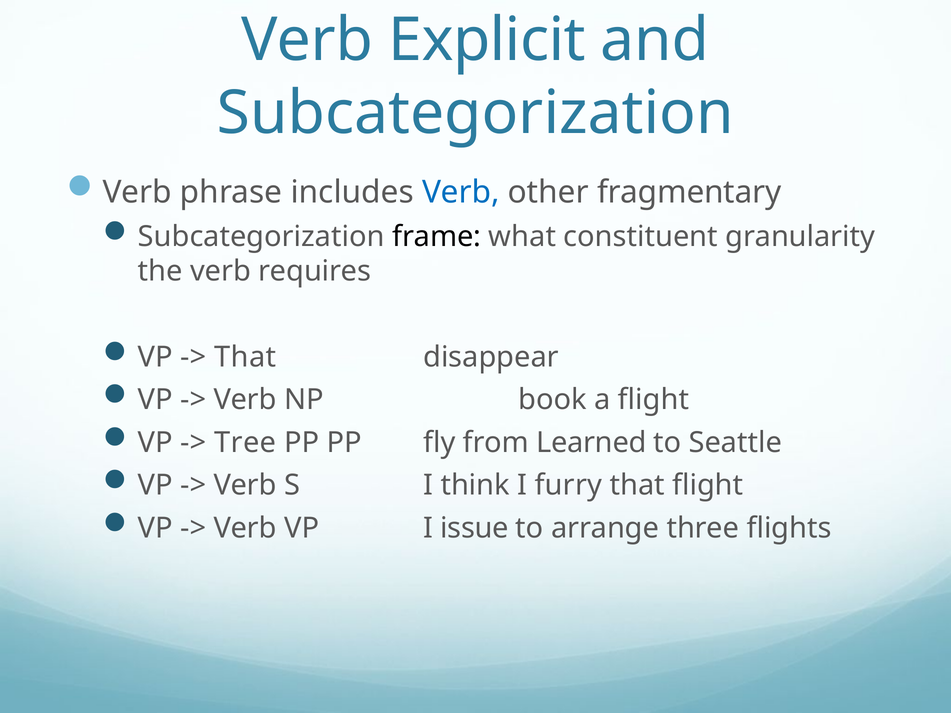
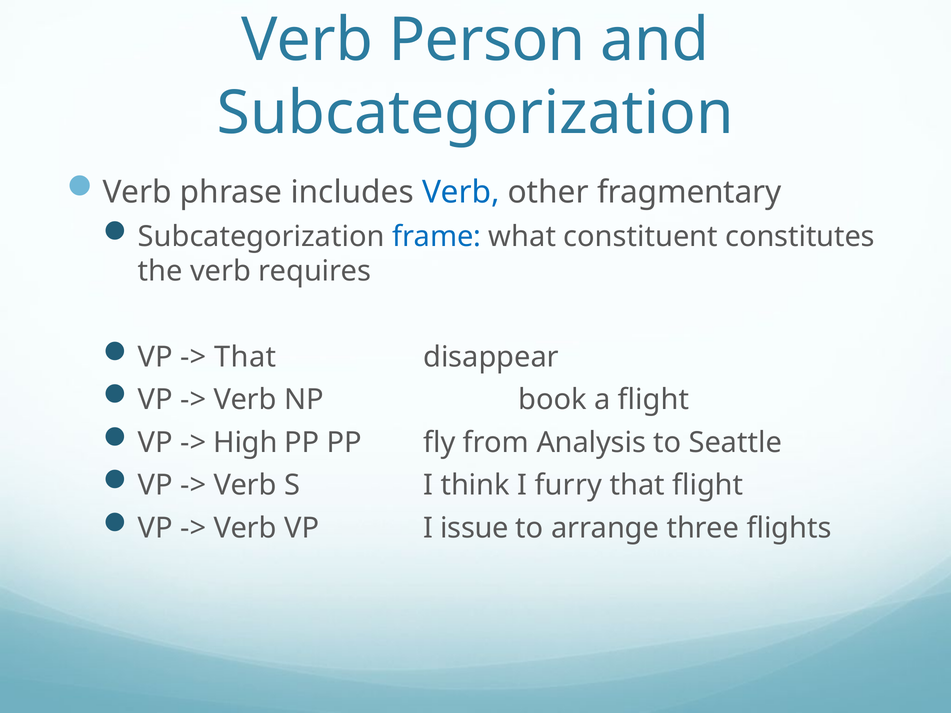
Explicit: Explicit -> Person (487, 40)
frame colour: black -> blue (437, 237)
granularity: granularity -> constitutes (800, 237)
Tree: Tree -> High (245, 443)
Learned: Learned -> Analysis (591, 443)
